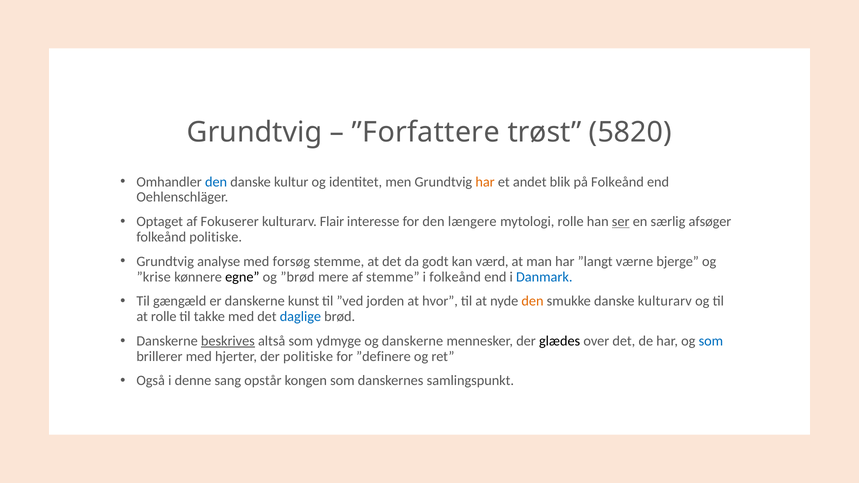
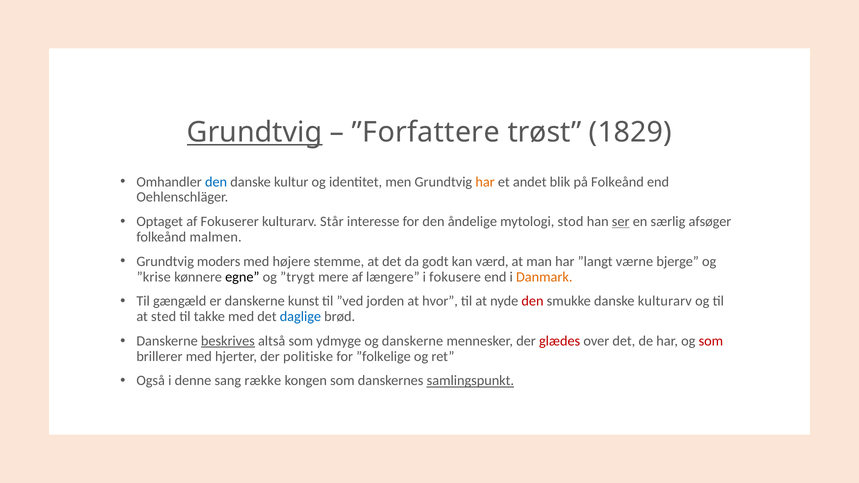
Grundtvig underline: none -> present (255, 133)
5820: 5820 -> 1829 (630, 133)
Flair: Flair -> Står (332, 222)
længere: længere -> åndelige (472, 222)
mytologi rolle: rolle -> stod (571, 222)
folkeånd politiske: politiske -> malmen (216, 237)
analyse: analyse -> moders (219, 261)
forsøg: forsøg -> højere (291, 261)
”brød: ”brød -> ”trygt (297, 277)
af stemme: stemme -> længere (393, 277)
i folkeånd: folkeånd -> fokusere (455, 277)
Danmark colour: blue -> orange (544, 277)
den colour: orange -> red (532, 301)
at rolle: rolle -> sted (164, 317)
glædes colour: black -> red (560, 341)
som colour: blue -> red (711, 341)
”definere: ”definere -> ”folkelige (384, 356)
opstår: opstår -> række (263, 381)
samlingspunkt underline: none -> present (470, 381)
